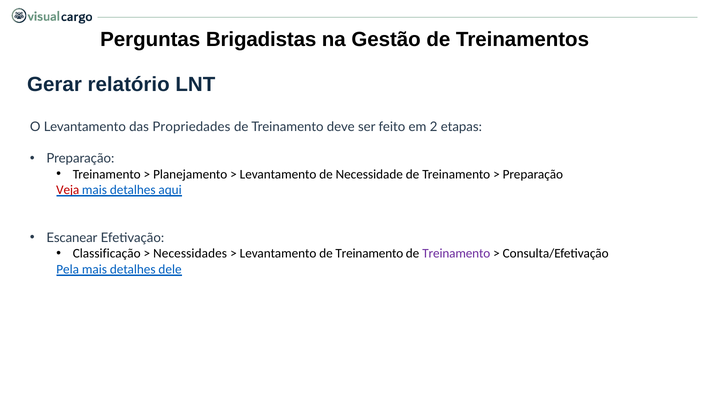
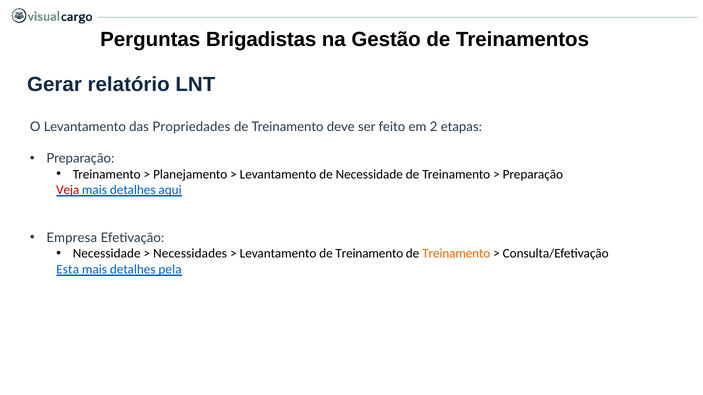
Escanear: Escanear -> Empresa (72, 238)
Classificação: Classificação -> Necessidade (107, 254)
Treinamento colour: purple -> orange (456, 254)
Pela: Pela -> Esta (68, 270)
dele: dele -> pela (170, 270)
